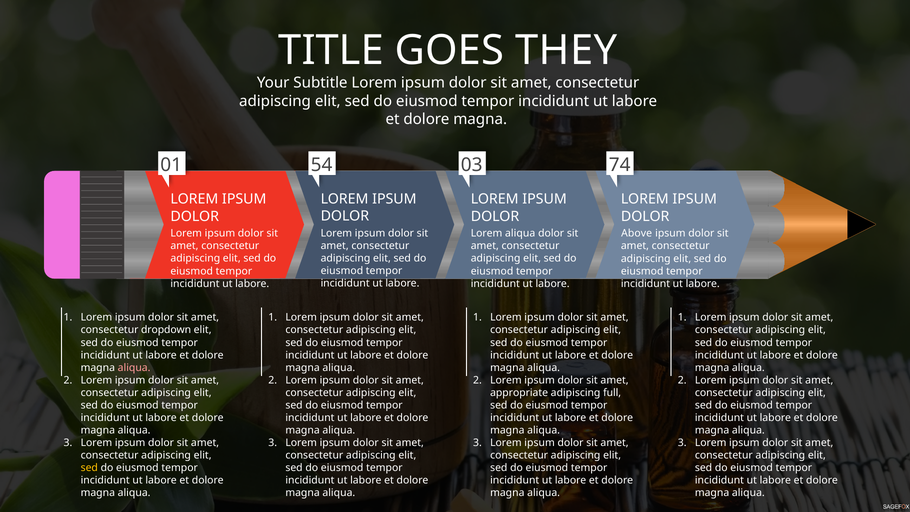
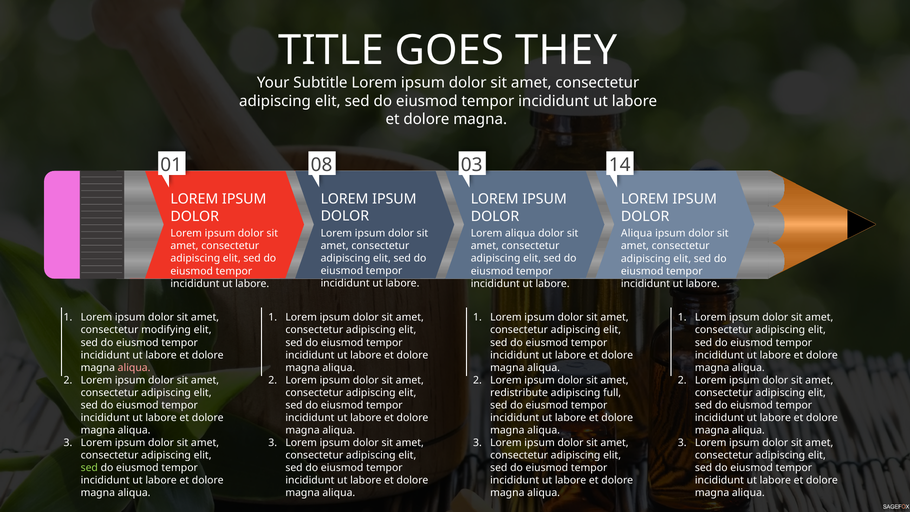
54: 54 -> 08 (322, 165)
74: 74 -> 14 (620, 165)
Above: Above -> Aliqua (637, 233)
dropdown: dropdown -> modifying (166, 330)
appropriate: appropriate -> redistribute (519, 393)
sed colour: yellow -> light green (89, 468)
